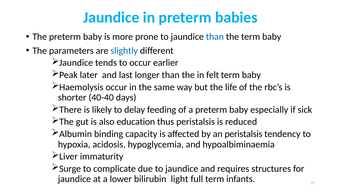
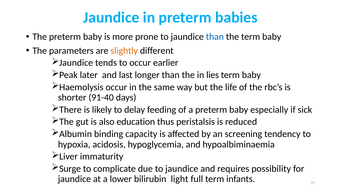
slightly colour: blue -> orange (124, 51)
felt: felt -> lies (213, 75)
40-40: 40-40 -> 91-40 (101, 97)
an peristalsis: peristalsis -> screening (243, 134)
structures: structures -> possibility (271, 168)
